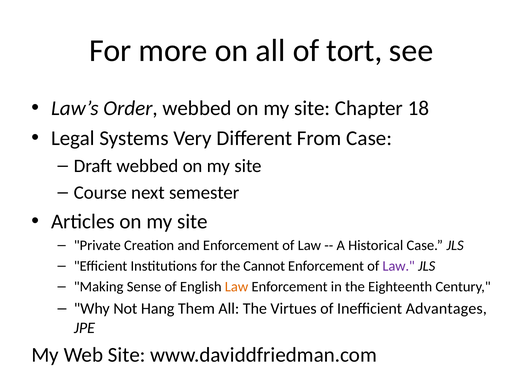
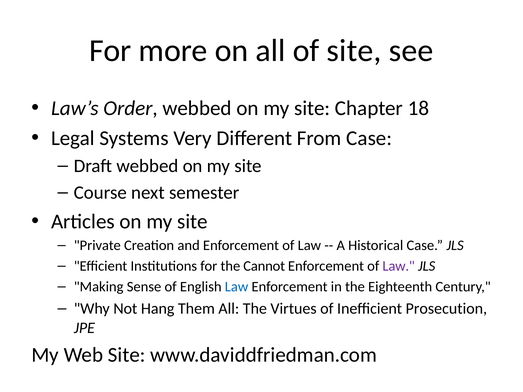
of tort: tort -> site (354, 51)
Law colour: orange -> blue (237, 287)
Advantages: Advantages -> Prosecution (446, 309)
